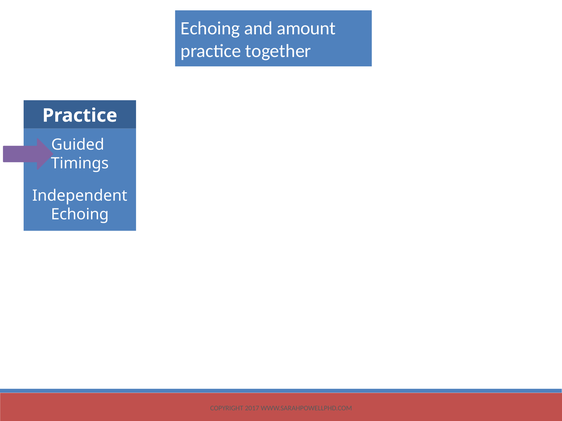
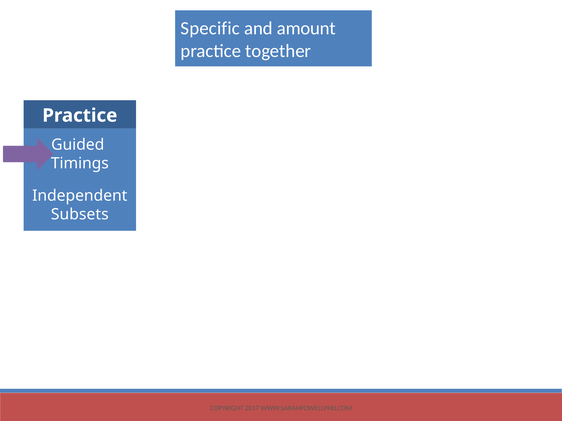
Echoing: Echoing -> Specific (210, 29)
Echoing: Echoing -> Subsets (80, 215)
